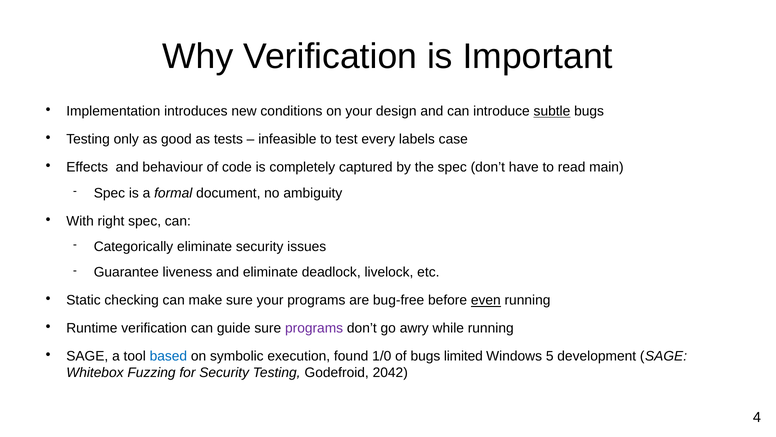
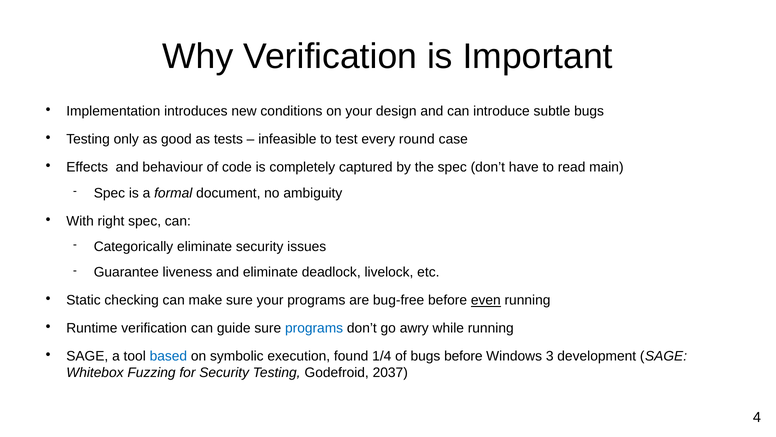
subtle underline: present -> none (552, 111)
labels: labels -> round (417, 139)
programs colour: purple -> blue (314, 328)
1/0: 1/0 -> 1/4 (382, 356)
bugs limited: limited -> before (463, 356)
5: 5 -> 3 (550, 356)
2042: 2042 -> 2037 (390, 372)
